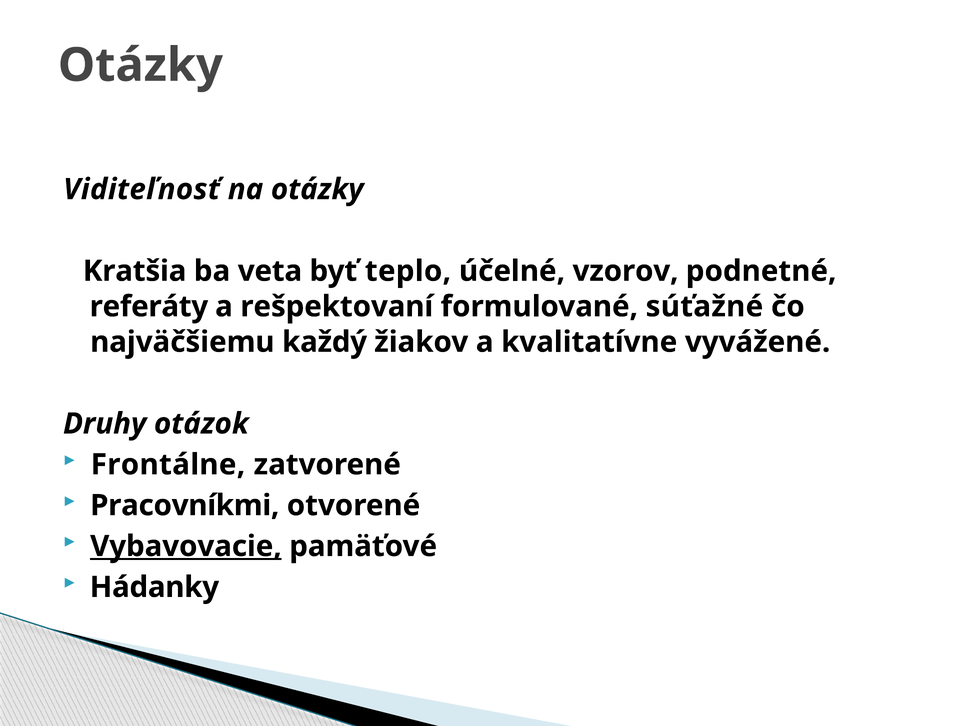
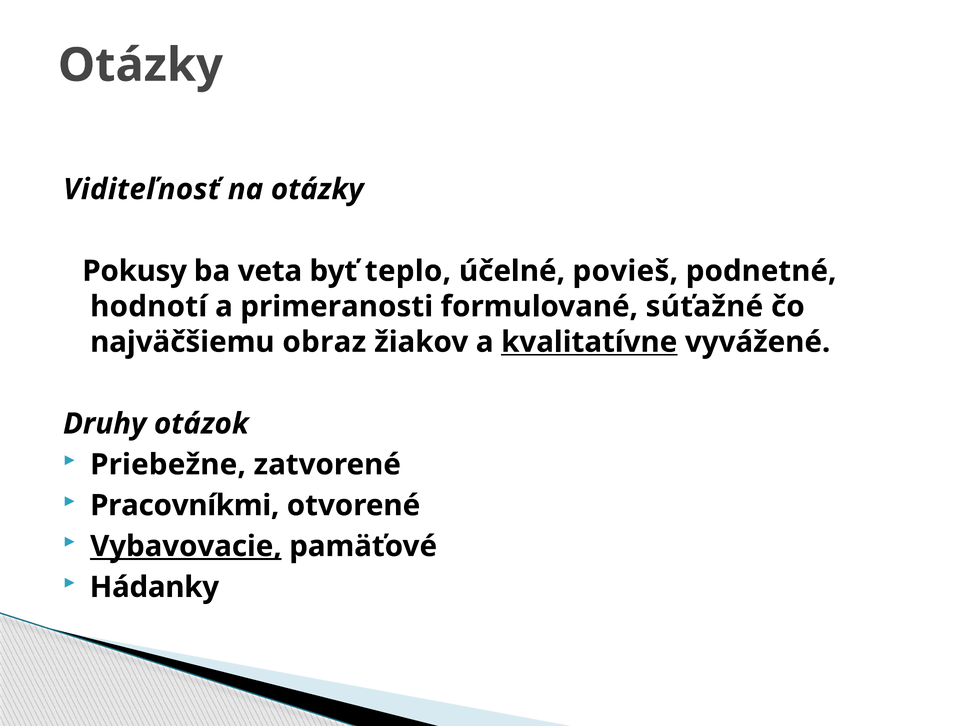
Kratšia: Kratšia -> Pokusy (135, 271)
vzorov: vzorov -> povieš (625, 271)
referáty: referáty -> hodnotí (149, 307)
rešpektovaní: rešpektovaní -> primeranosti (337, 307)
každý: každý -> obraz (324, 342)
kvalitatívne underline: none -> present (589, 342)
Frontálne: Frontálne -> Priebežne (168, 465)
